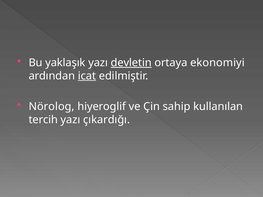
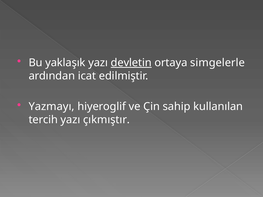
ekonomiyi: ekonomiyi -> simgelerle (218, 63)
icat underline: present -> none (87, 76)
Nörolog: Nörolog -> Yazmayı (52, 107)
çıkardığı: çıkardığı -> çıkmıştır (107, 120)
